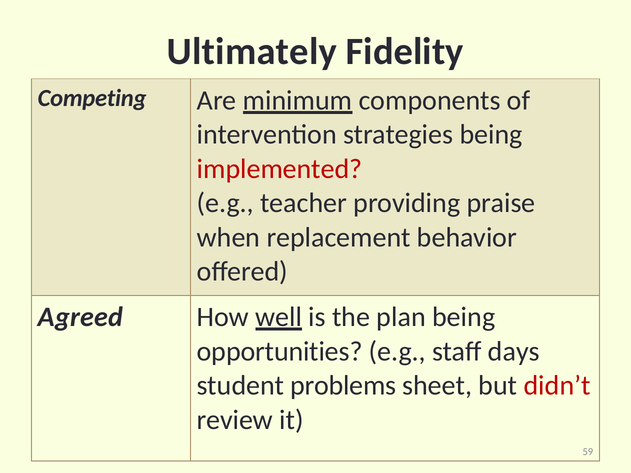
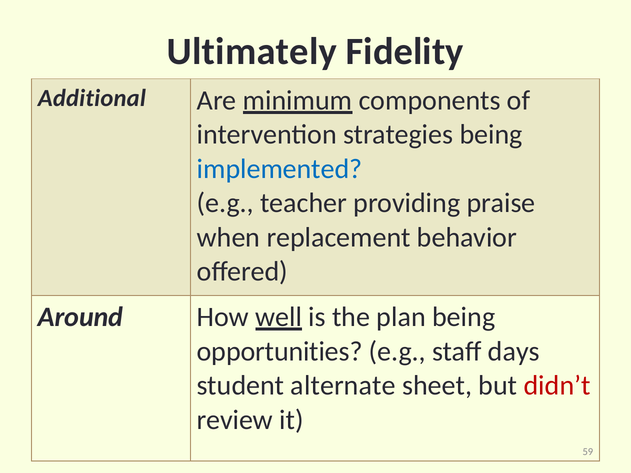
Competing: Competing -> Additional (92, 98)
implemented colour: red -> blue (280, 169)
Agreed: Agreed -> Around (81, 317)
problems: problems -> alternate (343, 386)
